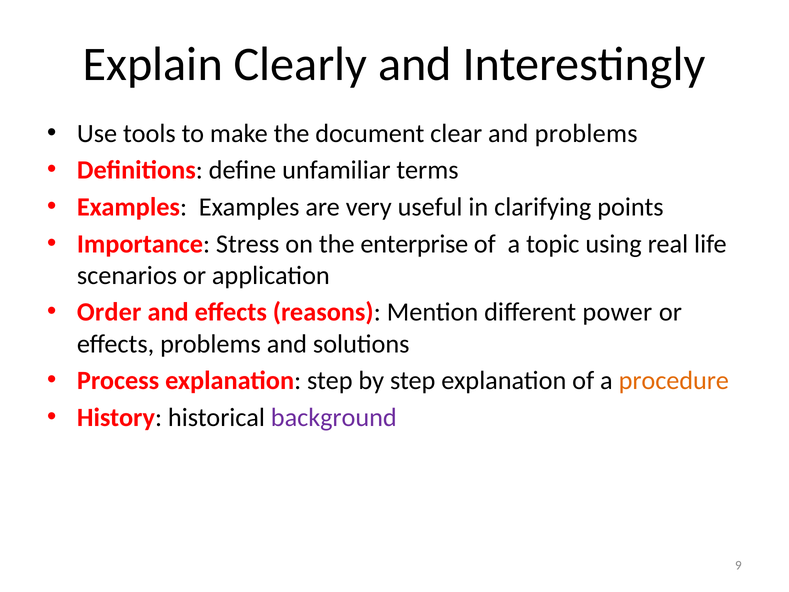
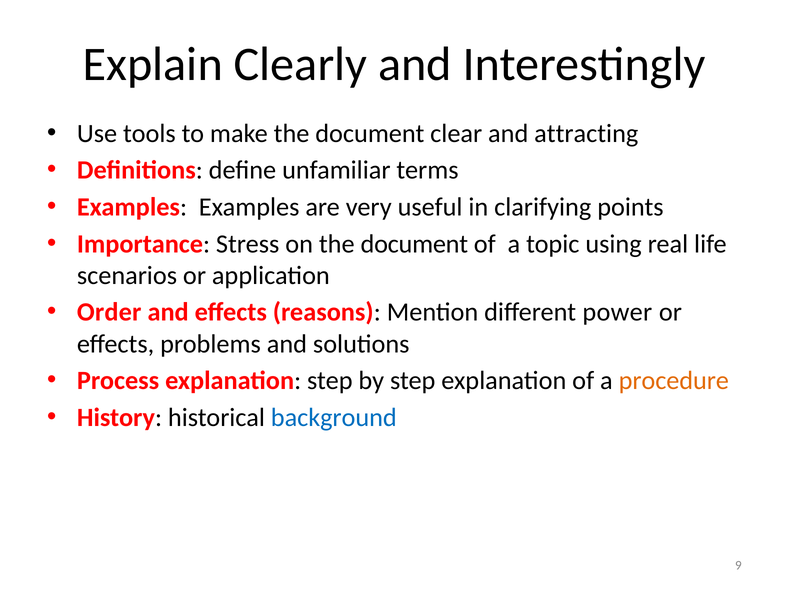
and problems: problems -> attracting (586, 133)
on the enterprise: enterprise -> document (414, 244)
background colour: purple -> blue (334, 417)
